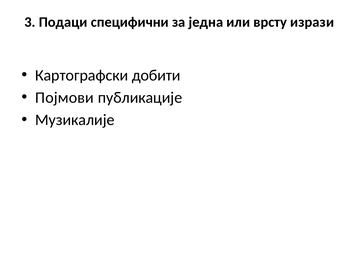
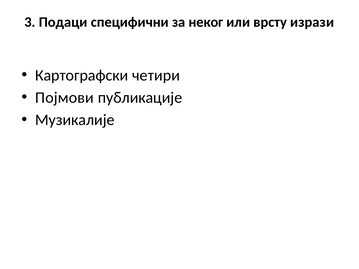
једна: једна -> неког (206, 22)
добити: добити -> четири (156, 75)
